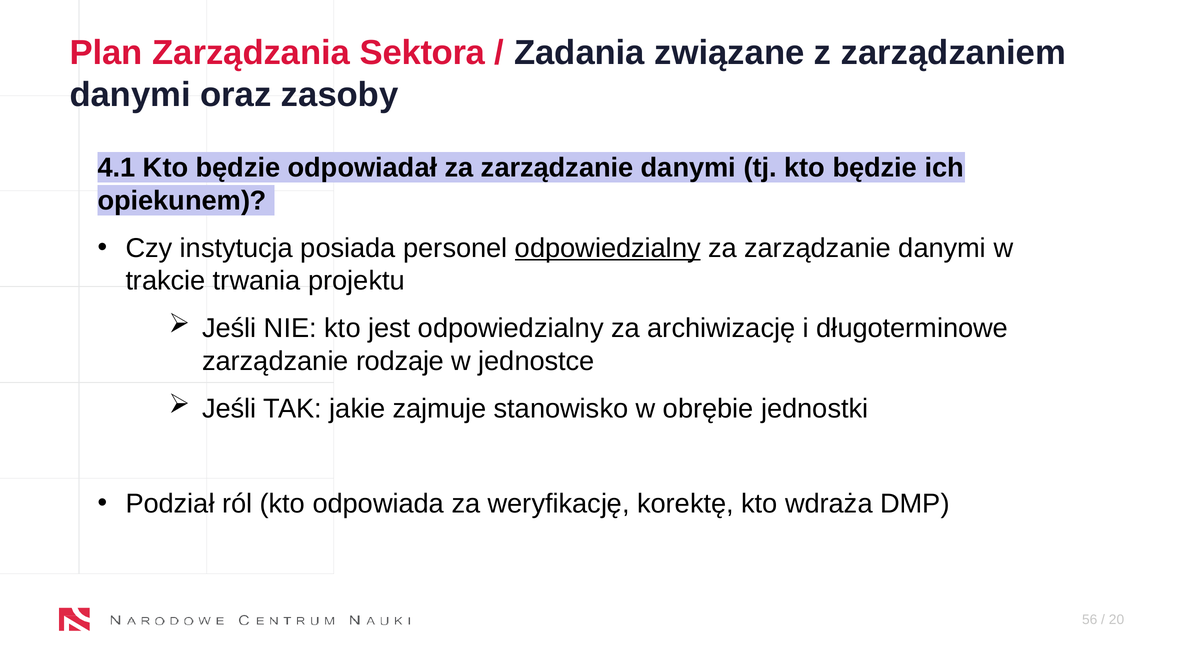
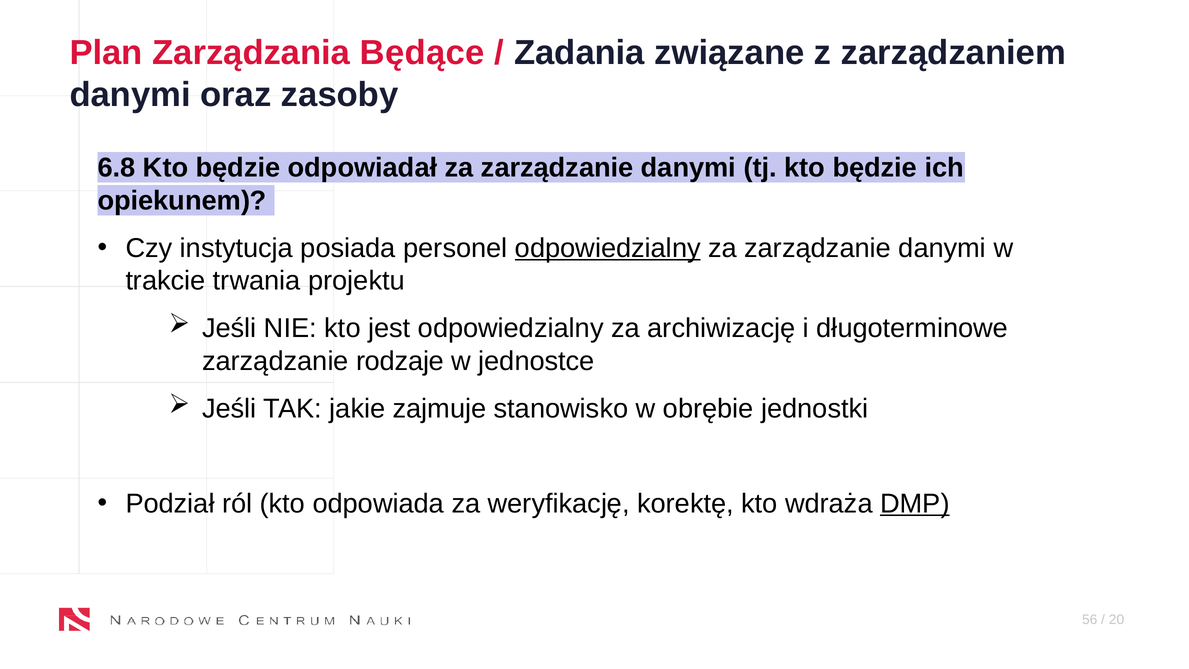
Sektora: Sektora -> Będące (422, 53)
4.1: 4.1 -> 6.8 (117, 168)
DMP underline: none -> present (915, 504)
